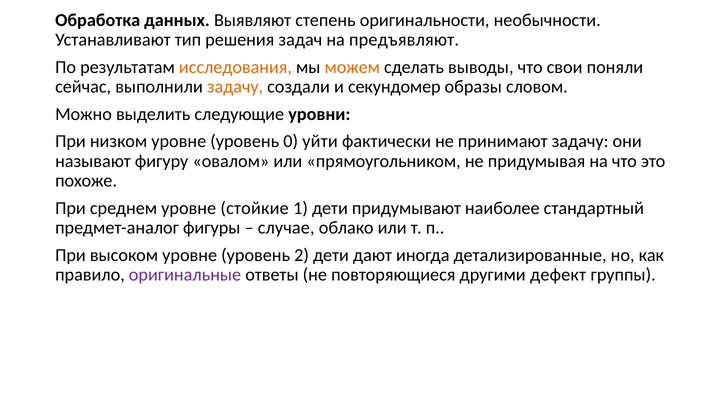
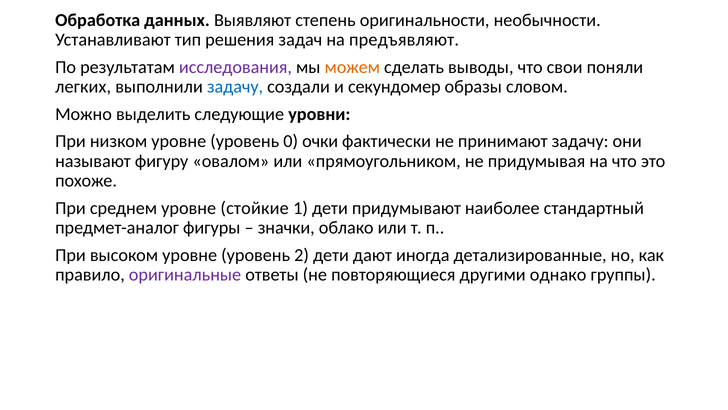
исследования colour: orange -> purple (235, 67)
сейчас: сейчас -> легких (83, 87)
задачу colour: orange -> blue (235, 87)
уйти: уйти -> очки (320, 141)
случае: случае -> значки (286, 227)
дефект: дефект -> однако (558, 274)
